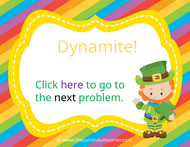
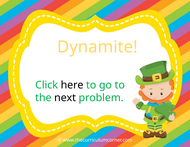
here colour: purple -> black (72, 85)
